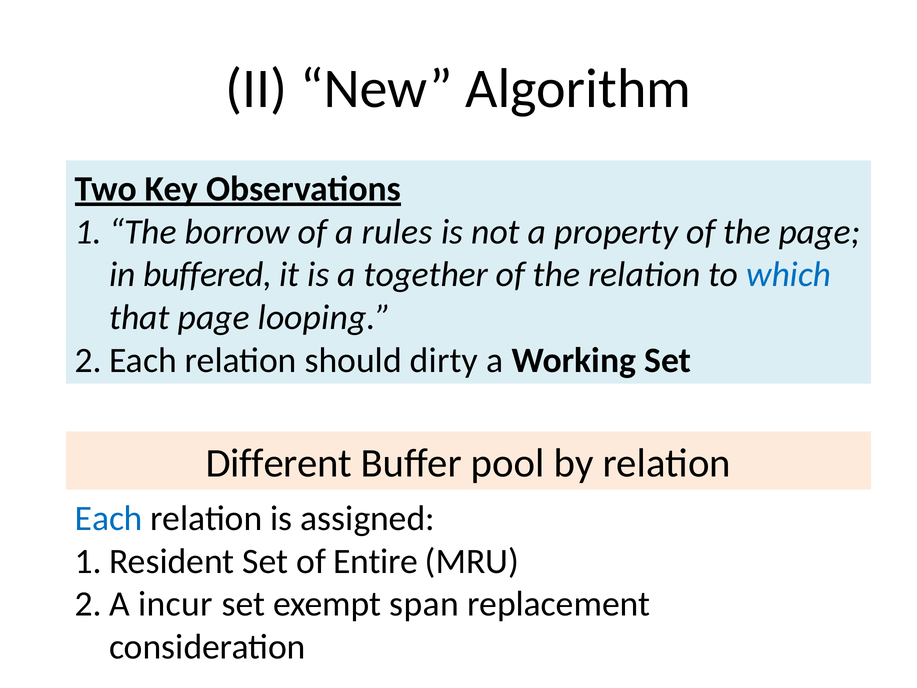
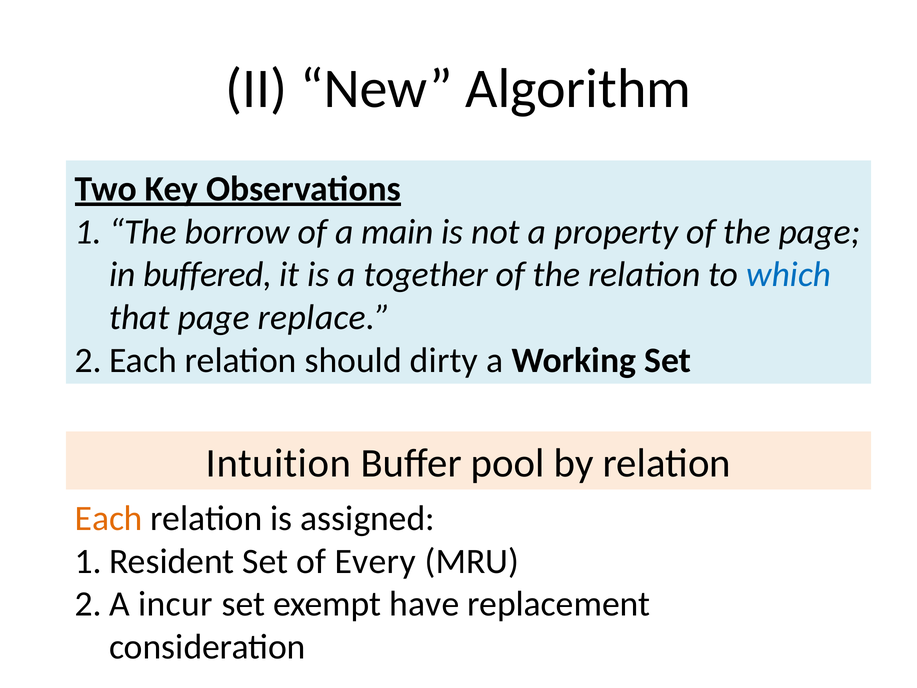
rules: rules -> main (398, 232)
looping: looping -> replace (324, 317)
Different: Different -> Intuition (278, 463)
Each colour: blue -> orange (109, 518)
Entire: Entire -> Every (375, 561)
span: span -> have (424, 604)
